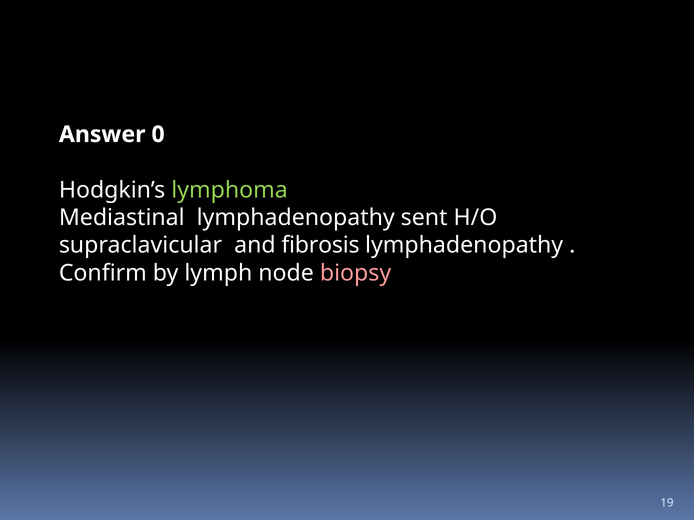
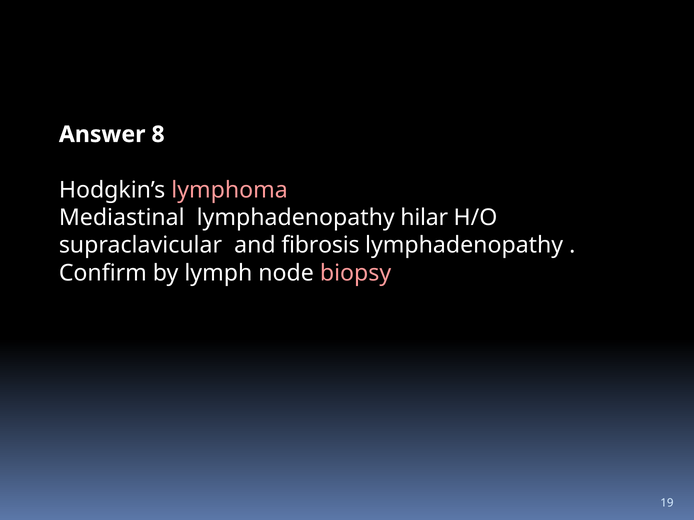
0: 0 -> 8 (158, 135)
lymphoma colour: light green -> pink (230, 190)
sent: sent -> hilar (424, 218)
